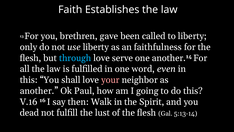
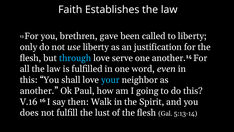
faithfulness: faithfulness -> justification (158, 47)
your colour: pink -> light blue (110, 80)
dead: dead -> does (29, 112)
